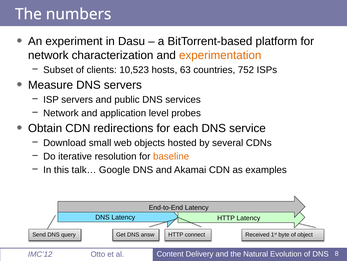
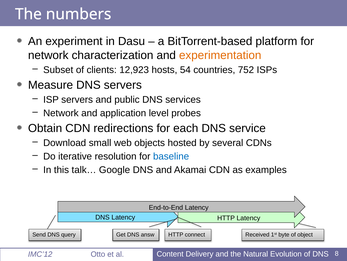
10,523: 10,523 -> 12,923 (134, 70)
63: 63 -> 54 (185, 70)
baseline colour: orange -> blue (171, 156)
